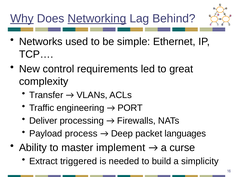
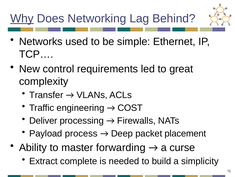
Networking underline: present -> none (97, 18)
PORT: PORT -> COST (130, 107)
languages: languages -> placement (185, 133)
implement: implement -> forwarding (121, 147)
triggered: triggered -> complete (79, 161)
